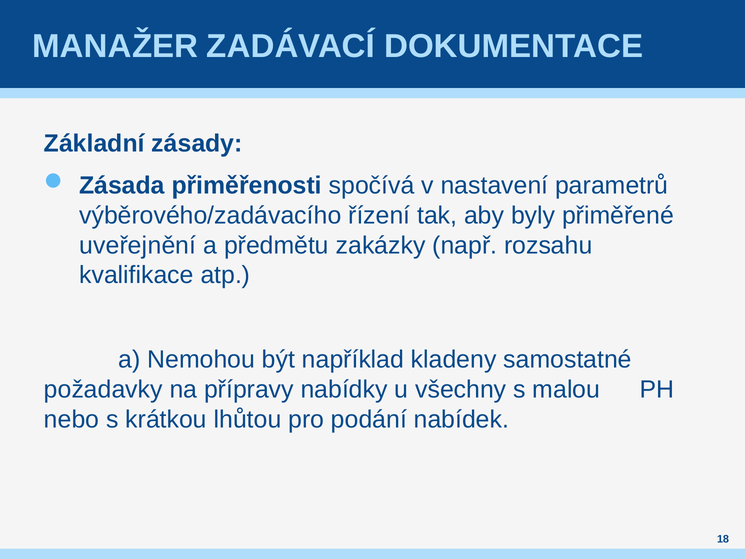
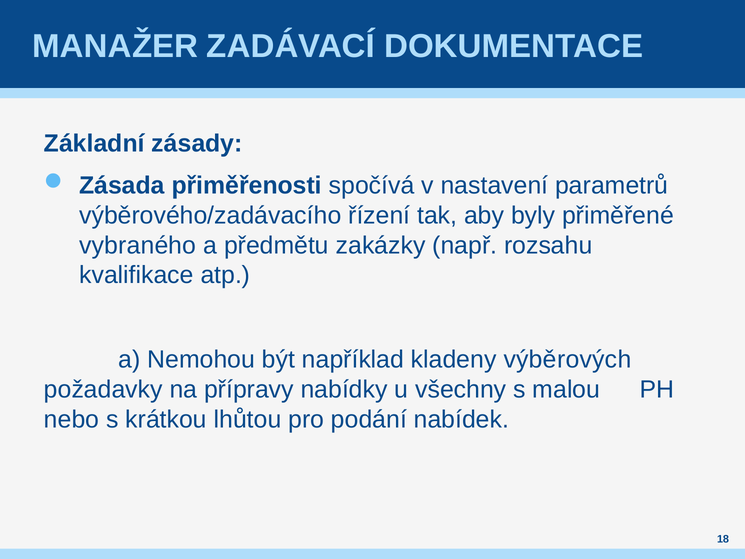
uveřejnění: uveřejnění -> vybraného (138, 245)
samostatné: samostatné -> výběrových (567, 360)
